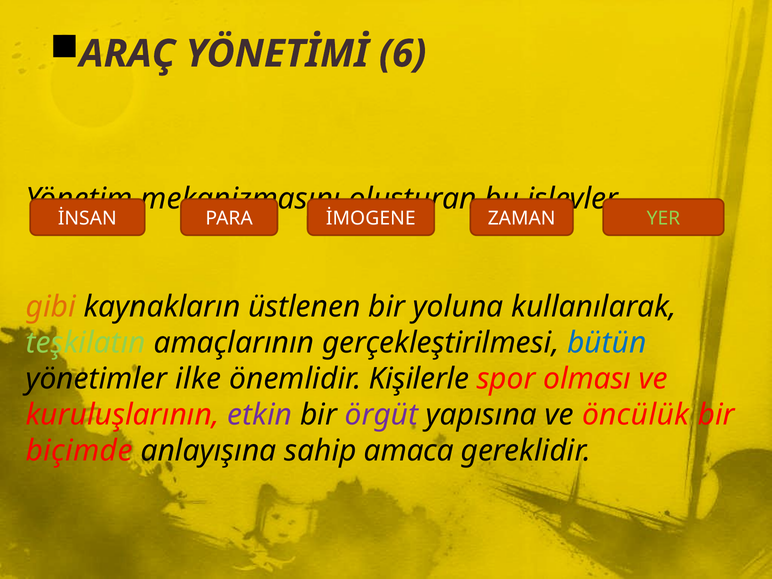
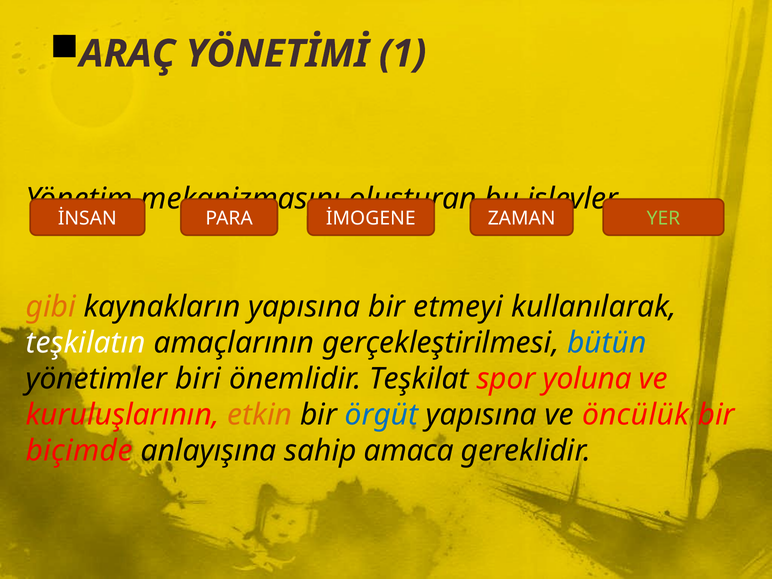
6: 6 -> 1 (403, 54)
kaynakların üstlenen: üstlenen -> yapısına (304, 307)
yoluna: yoluna -> etmeyi (458, 307)
teşkilatın colour: light green -> white (86, 343)
ilke: ilke -> biri (198, 379)
Kişilerle: Kişilerle -> Teşkilat (419, 379)
olması: olması -> yoluna (587, 379)
etkin colour: purple -> orange (260, 415)
örgüt colour: purple -> blue (381, 415)
